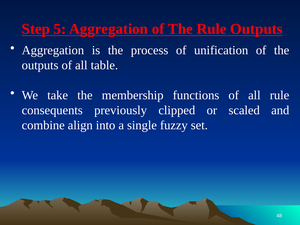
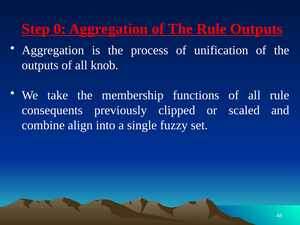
5: 5 -> 0 (60, 29)
table: table -> knob (104, 65)
